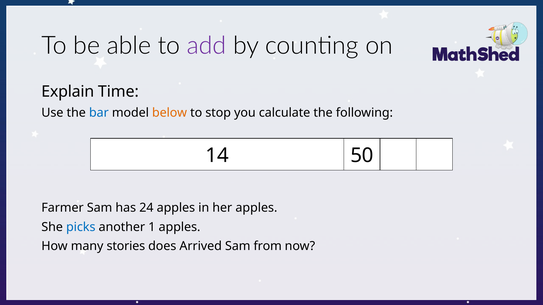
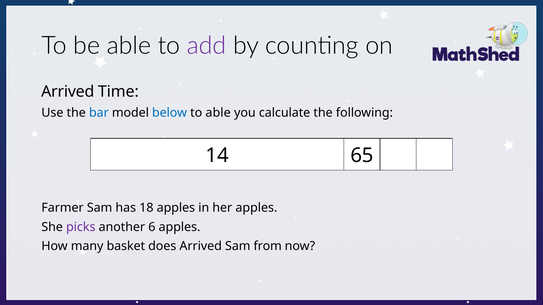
Explain: Explain -> Arrived (68, 92)
below colour: orange -> blue (170, 113)
to stop: stop -> able (218, 113)
50: 50 -> 65 (362, 156)
24: 24 -> 18 (146, 208)
picks colour: blue -> purple (81, 227)
1: 1 -> 6 (152, 227)
stories: stories -> basket (126, 246)
